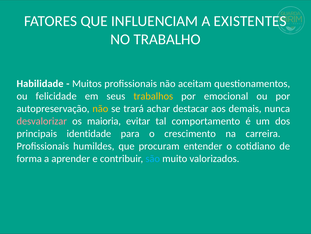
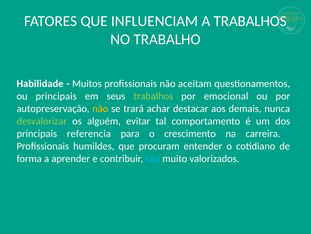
A EXISTENTES: EXISTENTES -> TRABALHOS (250, 21)
ou felicidade: felicidade -> principais (56, 96)
trabalhos colour: yellow -> light green (153, 96)
desvalorizar colour: pink -> light green (42, 121)
maioria: maioria -> alguém (104, 121)
identidade: identidade -> referencia (89, 133)
